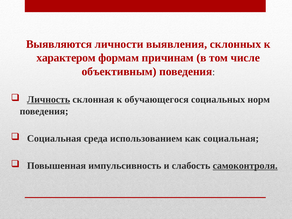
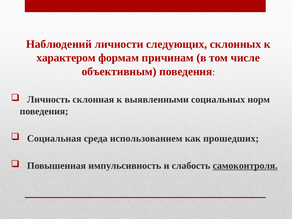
Выявляются: Выявляются -> Наблюдений (59, 44)
выявления: выявления -> следующих (177, 44)
Личность underline: present -> none (49, 100)
обучающегося: обучающегося -> выявленными (157, 100)
как социальная: социальная -> прошедших (231, 138)
